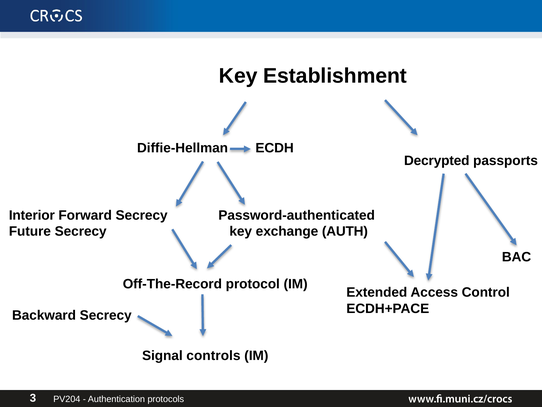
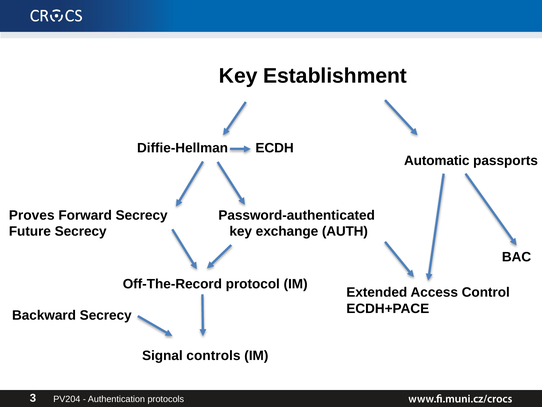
Decrypted: Decrypted -> Automatic (437, 160)
Interior: Interior -> Proves (32, 215)
